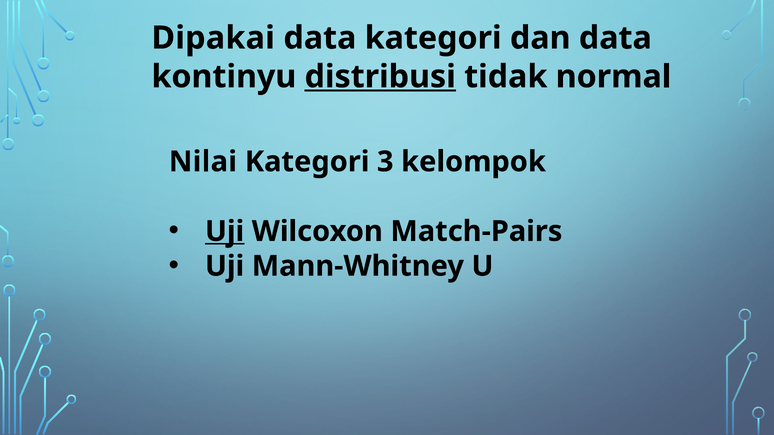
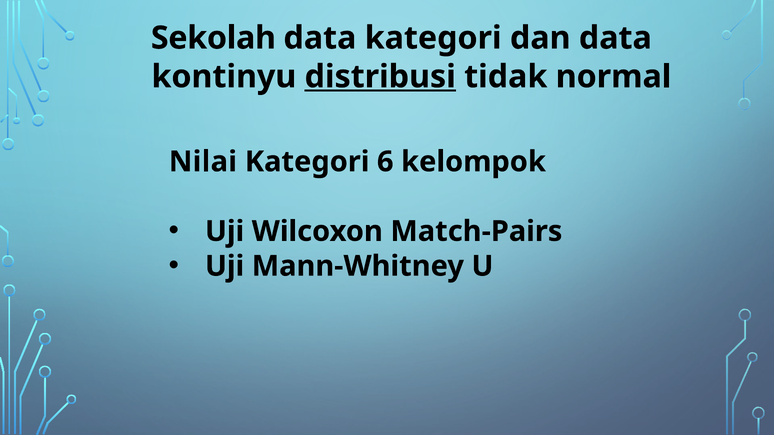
Dipakai: Dipakai -> Sekolah (213, 38)
3: 3 -> 6 (385, 162)
Uji underline: present -> none (225, 232)
